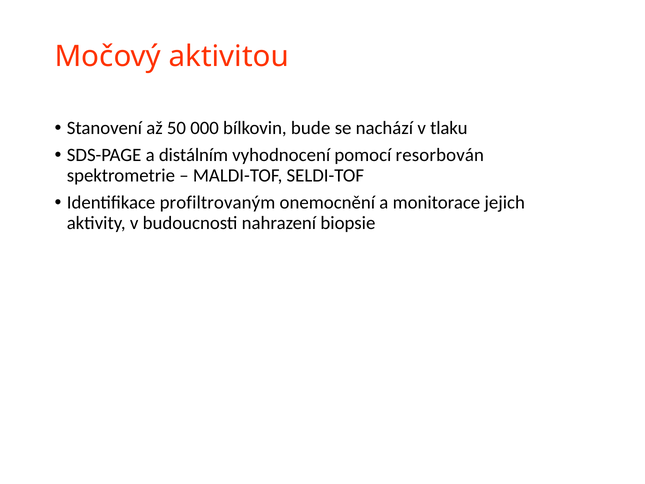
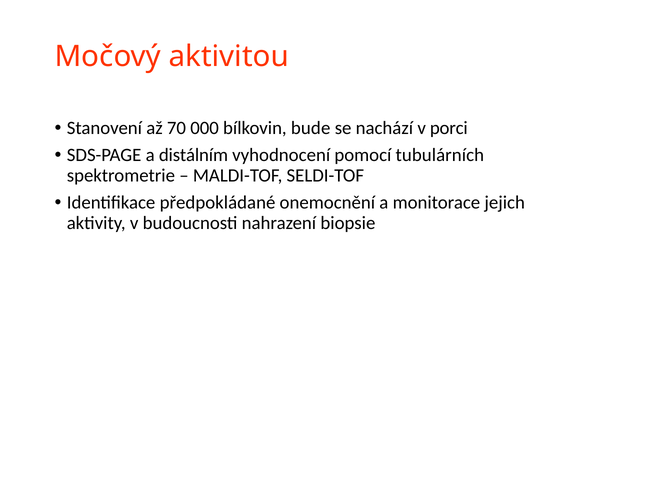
50: 50 -> 70 (176, 128)
tlaku: tlaku -> porci (449, 128)
resorbován: resorbován -> tubulárních (440, 155)
profiltrovaným: profiltrovaným -> předpokládané (218, 203)
